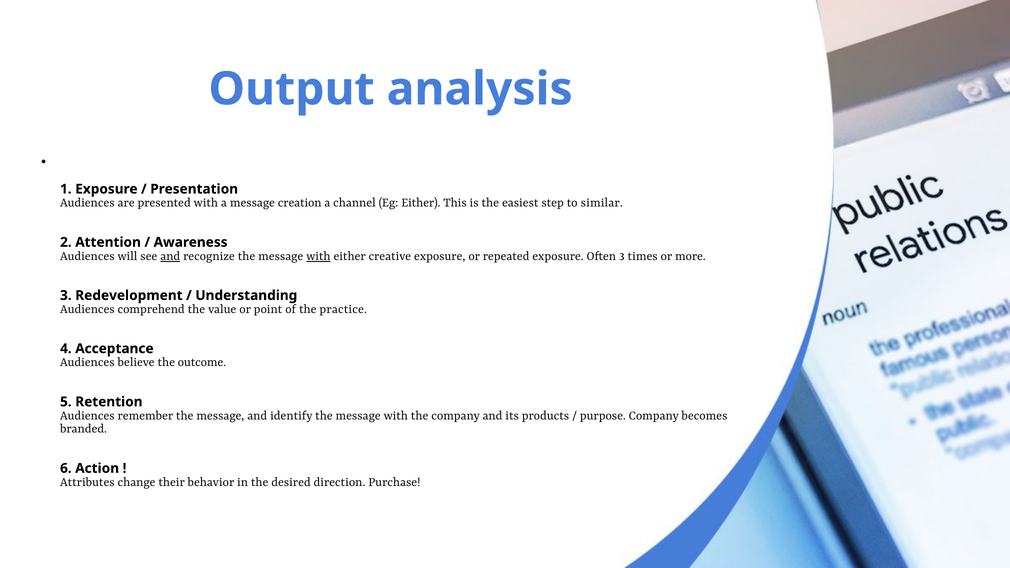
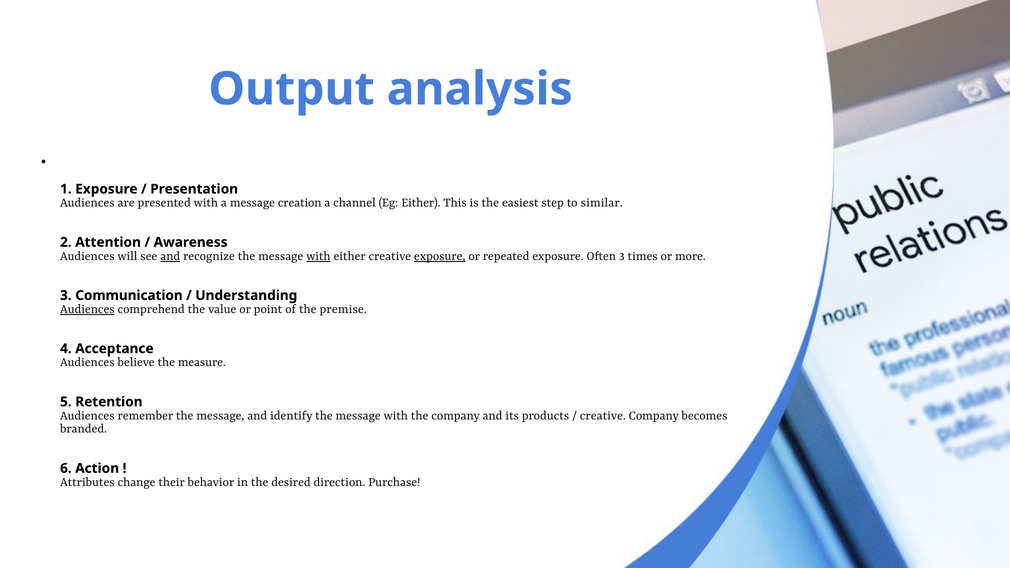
exposure underline: none -> present (440, 256)
Redevelopment: Redevelopment -> Communication (129, 295)
Audiences underline: none -> present (87, 309)
practice: practice -> premise (343, 309)
outcome: outcome -> measure (202, 362)
purpose: purpose -> creative (603, 415)
